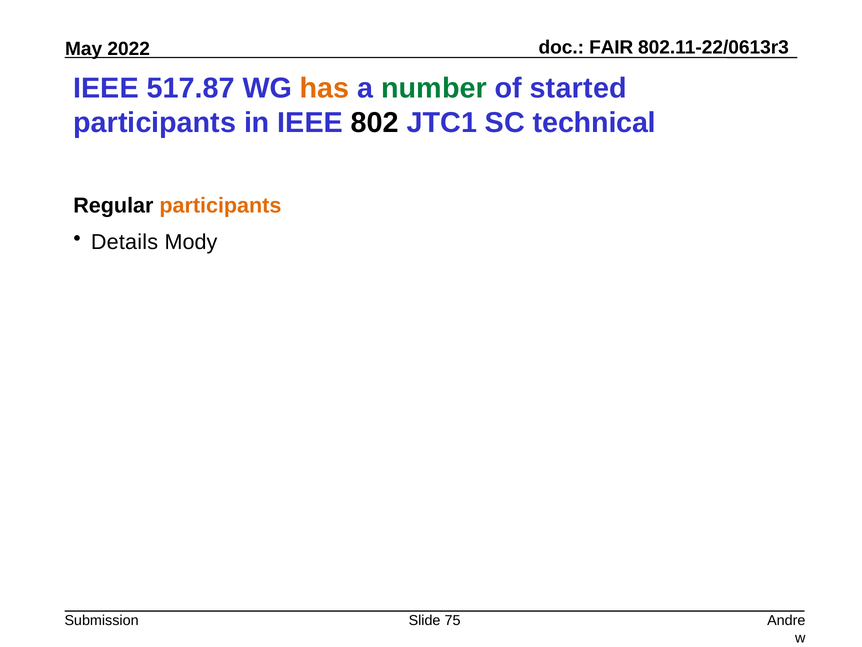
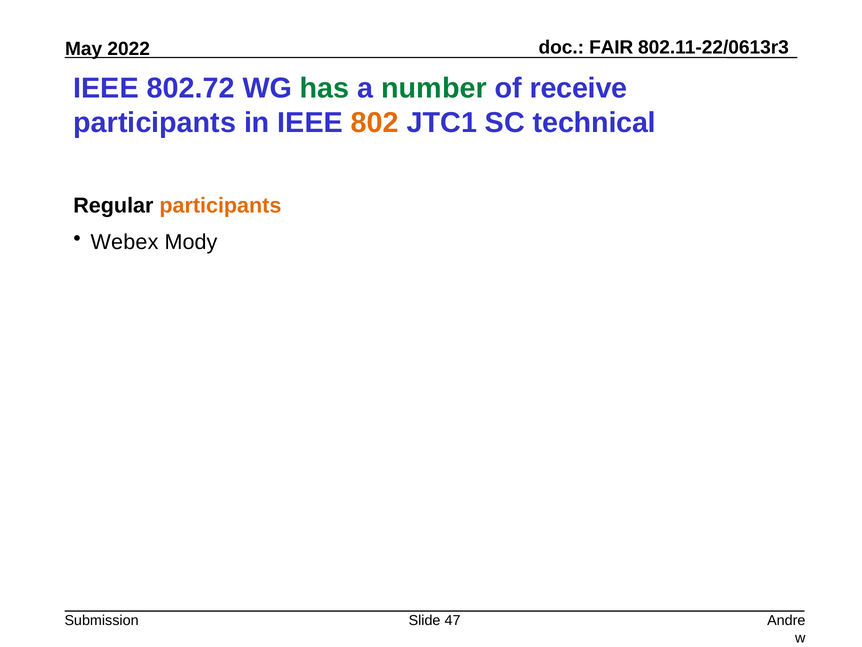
517.87: 517.87 -> 802.72 (191, 88)
has colour: orange -> green (325, 88)
started: started -> receive (579, 88)
802 colour: black -> orange (375, 123)
Details: Details -> Webex (124, 242)
75: 75 -> 47 (453, 620)
